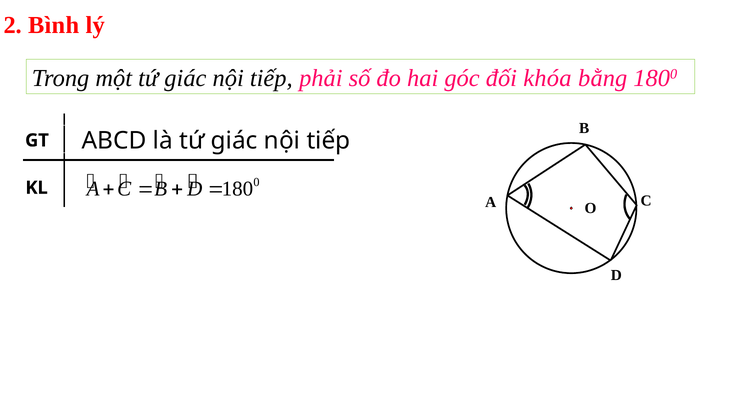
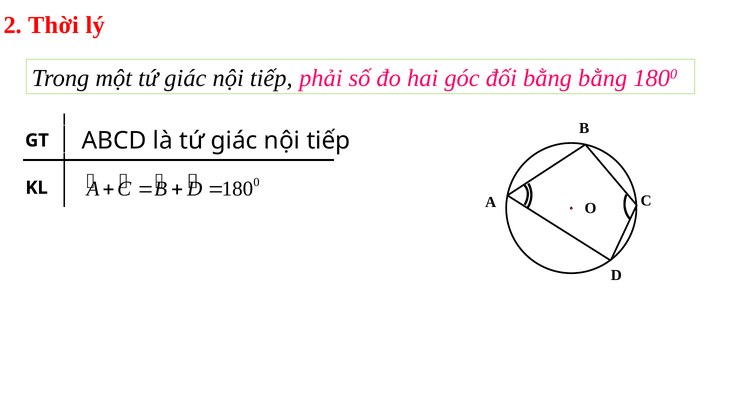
Bình: Bình -> Thời (54, 25)
đối khóa: khóa -> bằng (548, 78)
